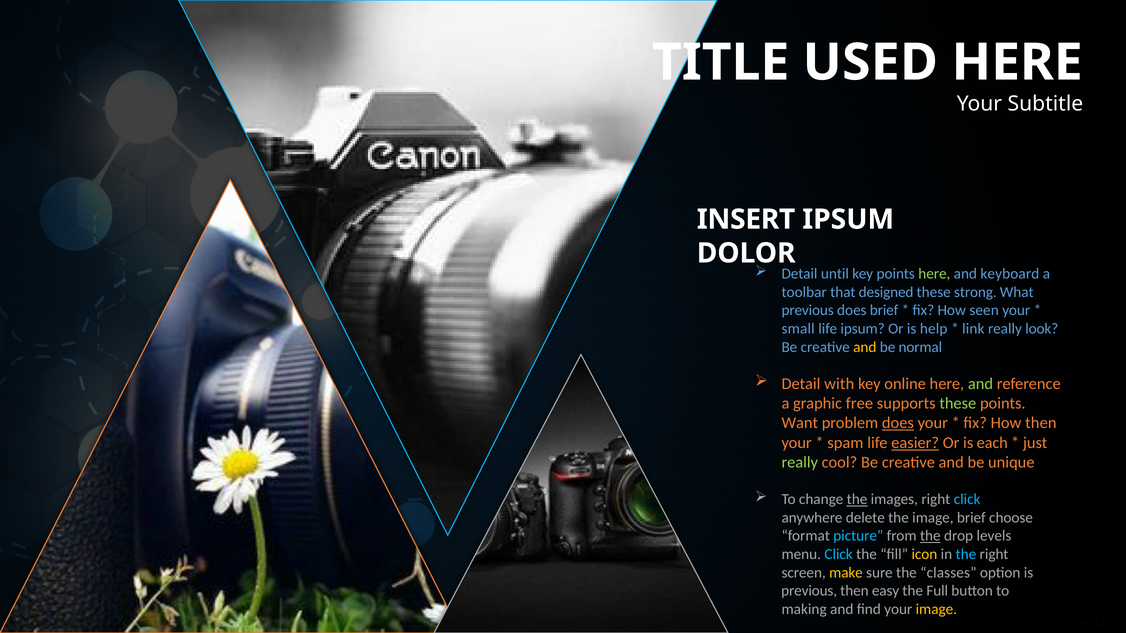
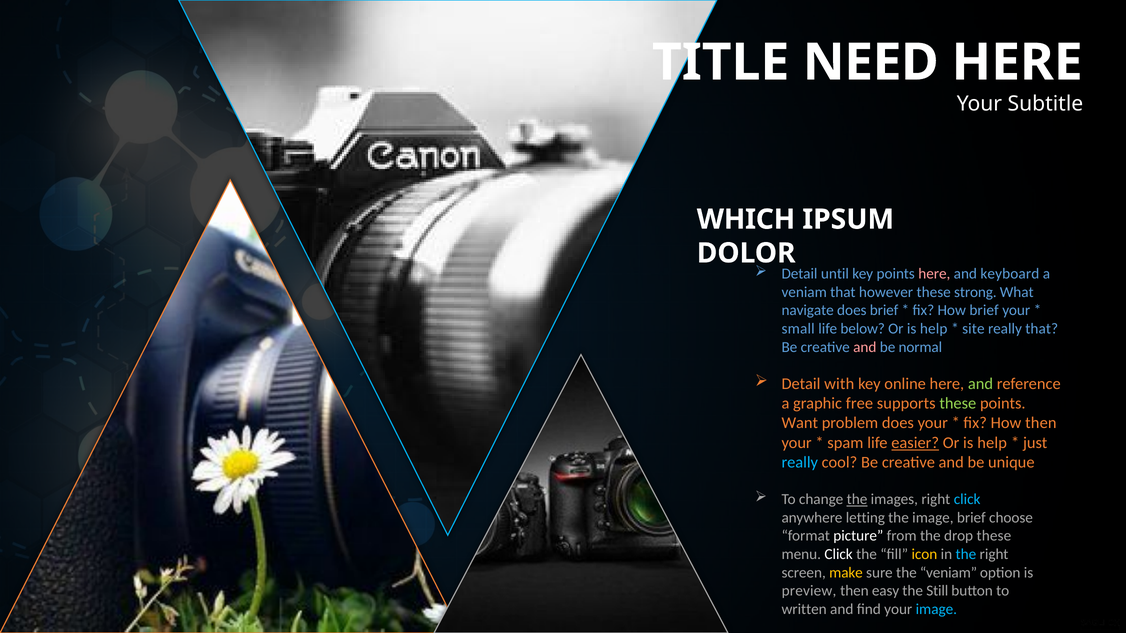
USED: USED -> NEED (871, 63)
INSERT: INSERT -> WHICH (746, 220)
here colour: light green -> pink (934, 274)
toolbar: toolbar -> veniam (804, 292)
designed: designed -> however (886, 292)
previous: previous -> navigate (808, 311)
How seen: seen -> brief (984, 311)
life ipsum: ipsum -> below (863, 329)
link: link -> site (973, 329)
really look: look -> that (1042, 329)
and colour: yellow -> pink (865, 347)
does underline: present -> none (898, 423)
each: each -> help (992, 443)
really colour: light green -> light blue (800, 463)
delete: delete -> letting (865, 518)
picture colour: light blue -> white (858, 536)
the underline: present -> none (930, 536)
drop levels: levels -> these (994, 536)
Click colour: light blue -> white (839, 554)
the classes: classes -> veniam (948, 573)
previous: previous -> preview (809, 591)
Full: Full -> Still (937, 591)
making: making -> written (804, 609)
image colour: yellow -> light blue (936, 609)
